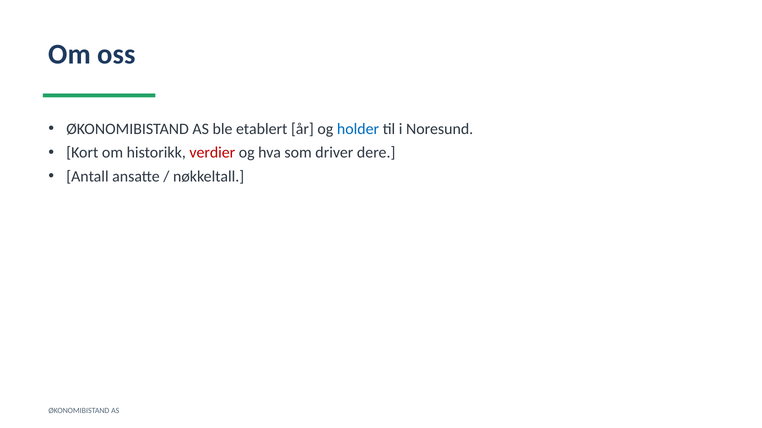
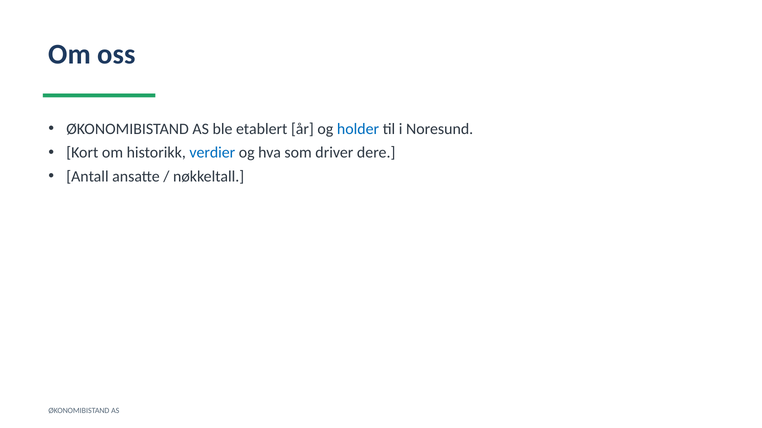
verdier colour: red -> blue (212, 153)
